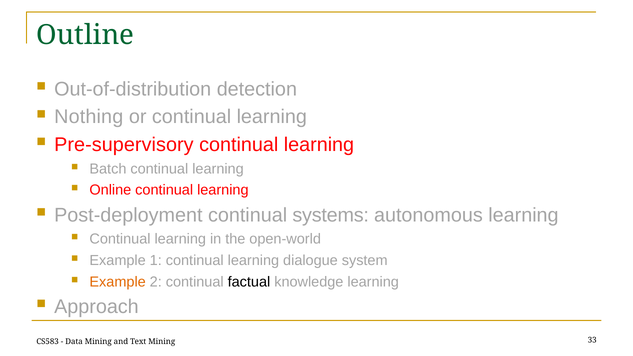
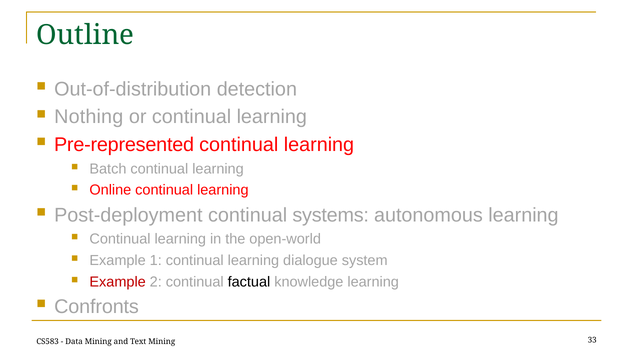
Pre-supervisory: Pre-supervisory -> Pre-represented (124, 145)
Example colour: orange -> red (118, 282)
Approach: Approach -> Confronts (97, 307)
